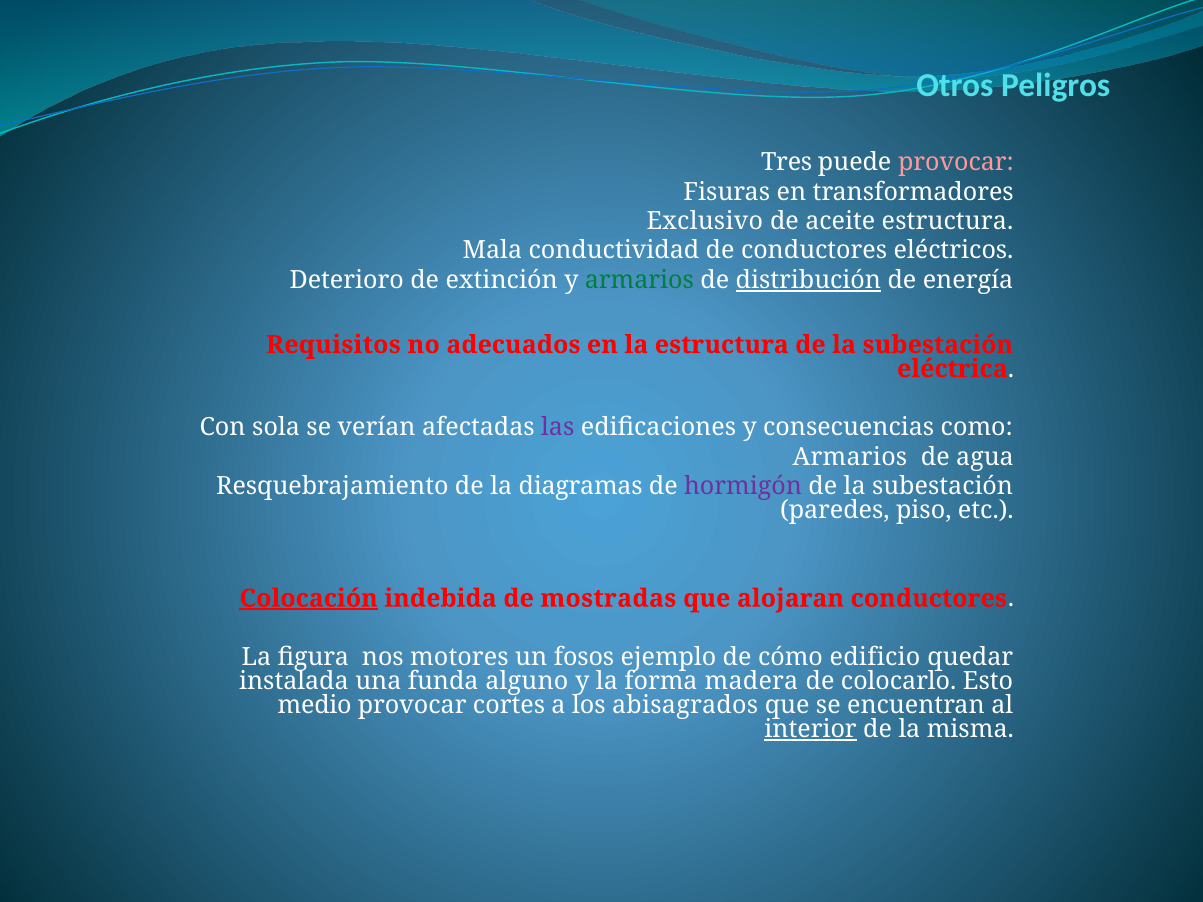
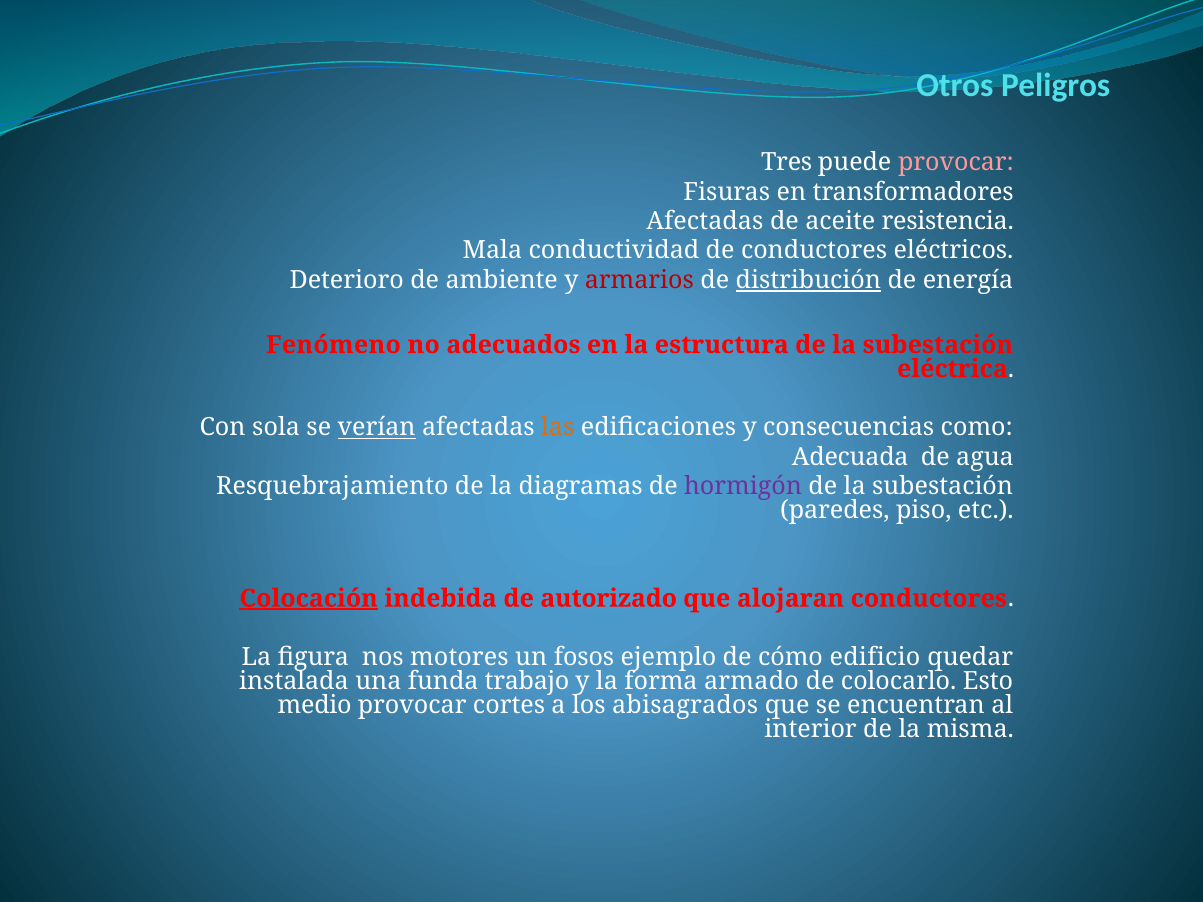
Exclusivo: Exclusivo -> Afectadas (705, 221)
aceite estructura: estructura -> resistencia (948, 221)
extinción: extinción -> ambiente (502, 280)
armarios colour: green -> red (639, 280)
Requisitos: Requisitos -> Fenómeno (333, 345)
verían underline: none -> present (377, 428)
las colour: purple -> orange (558, 428)
Armarios: Armarios -> Adecuada (850, 457)
mostradas: mostradas -> autorizado (609, 599)
alguno: alguno -> trabajo (527, 681)
madera: madera -> armado (751, 681)
interior underline: present -> none (811, 729)
